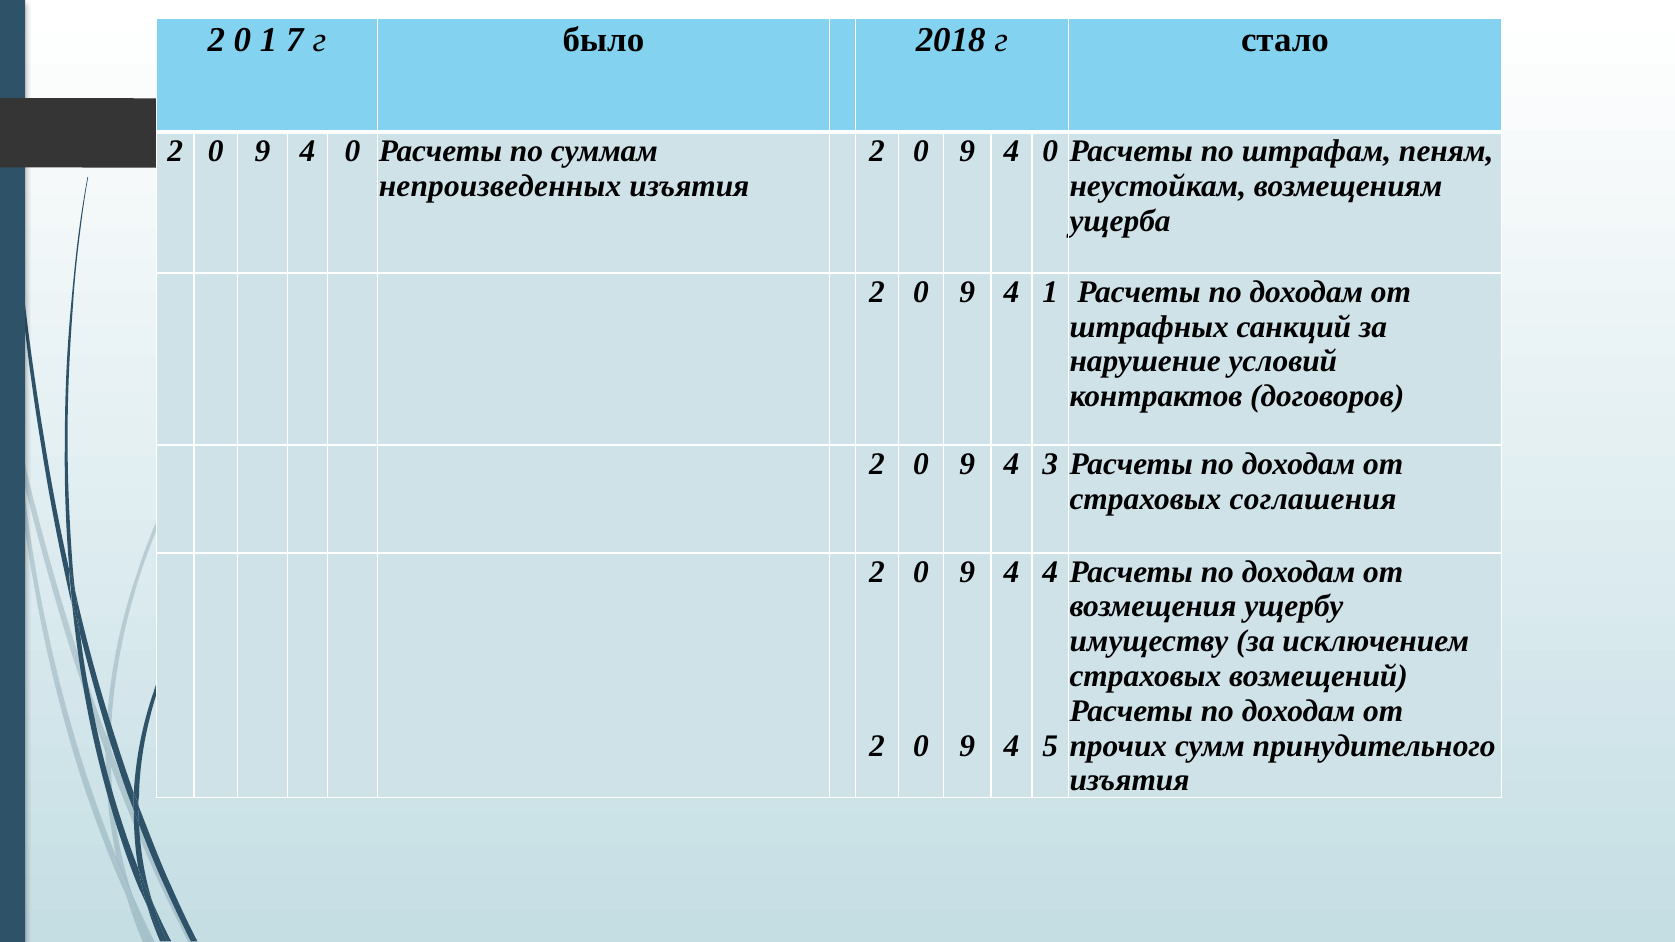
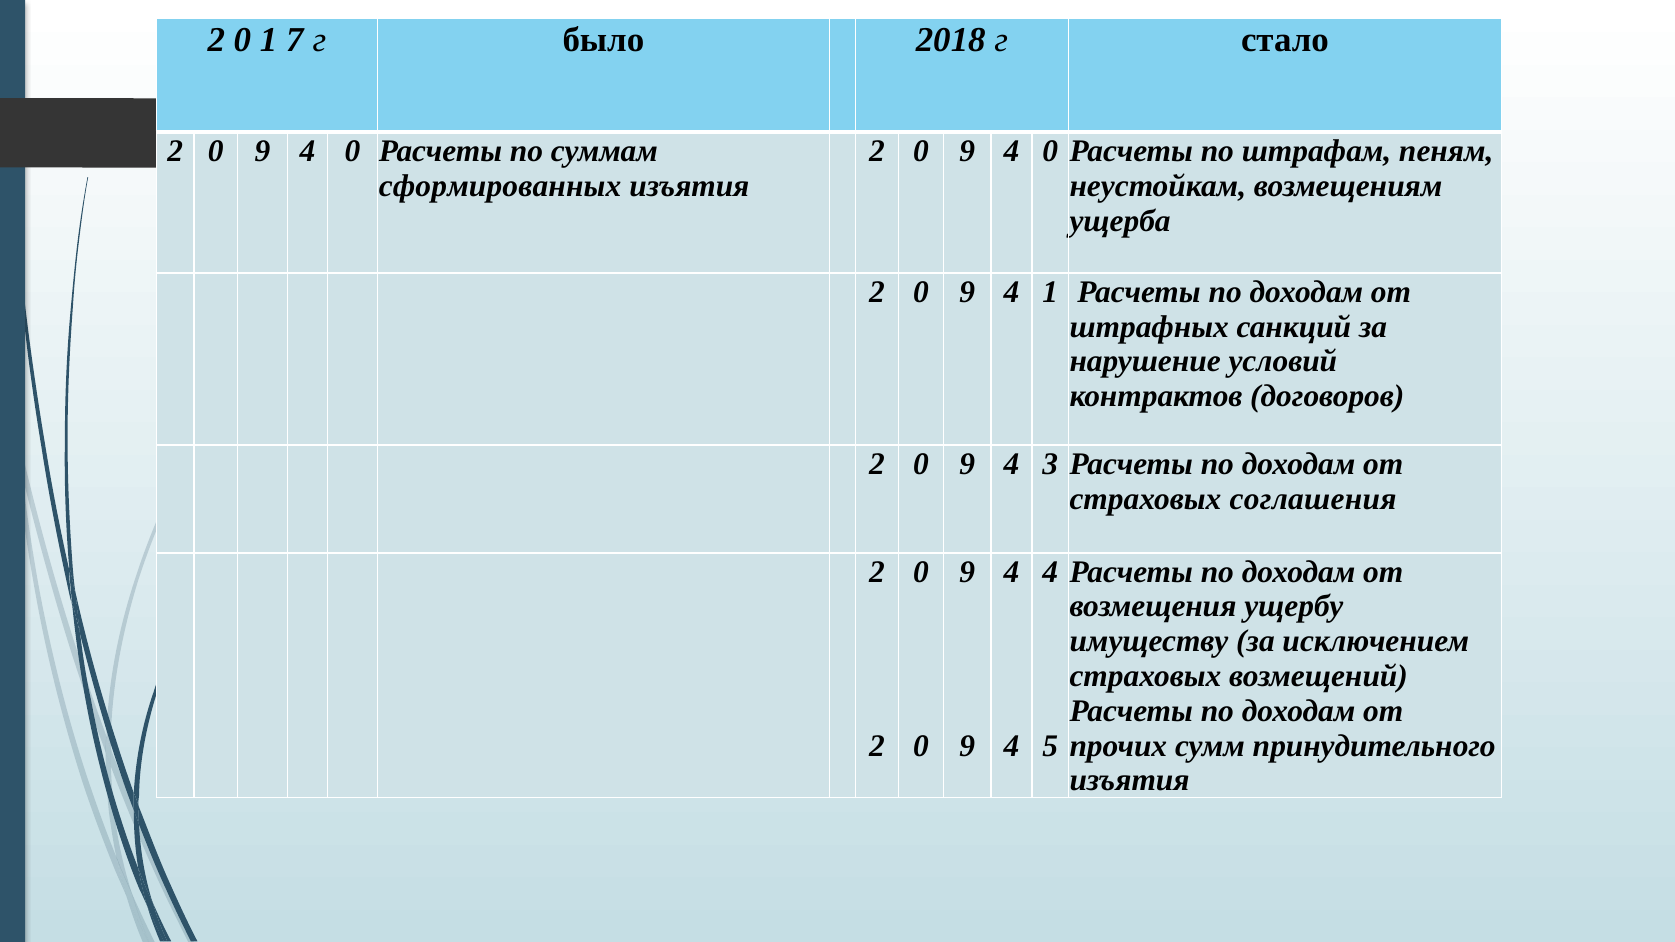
непроизведенных: непроизведенных -> сформированных (500, 186)
